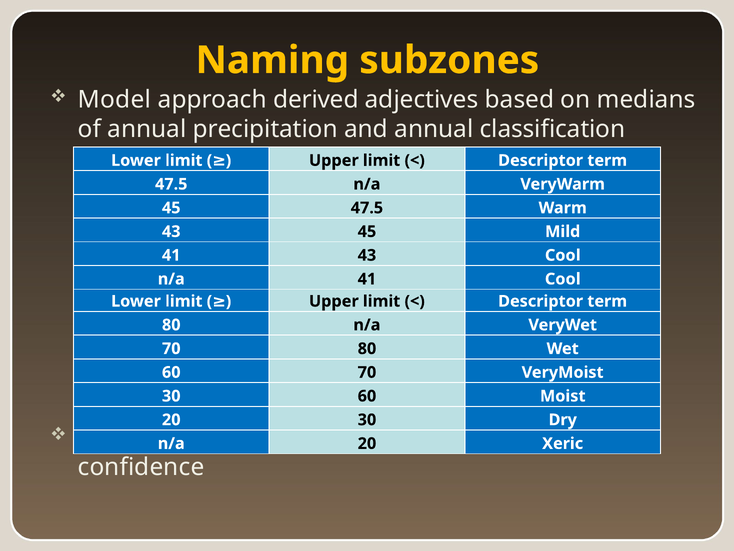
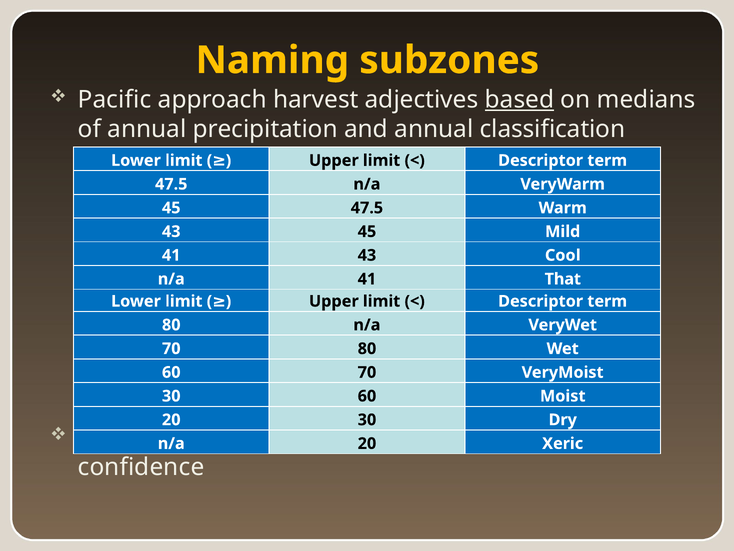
Model: Model -> Pacific (115, 100)
derived: derived -> harvest (316, 100)
based underline: none -> present (519, 100)
41 Cool: Cool -> That (563, 279)
